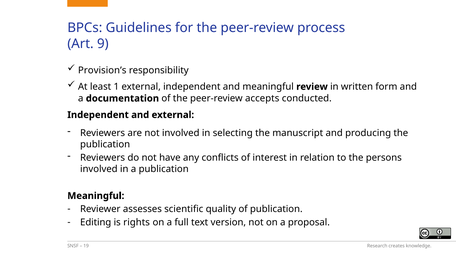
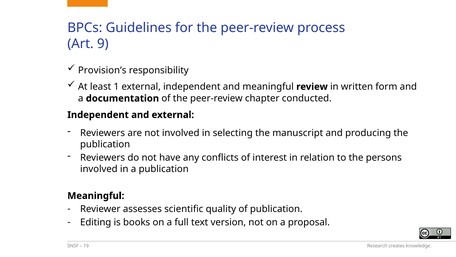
accepts: accepts -> chapter (262, 98)
rights: rights -> books (137, 222)
